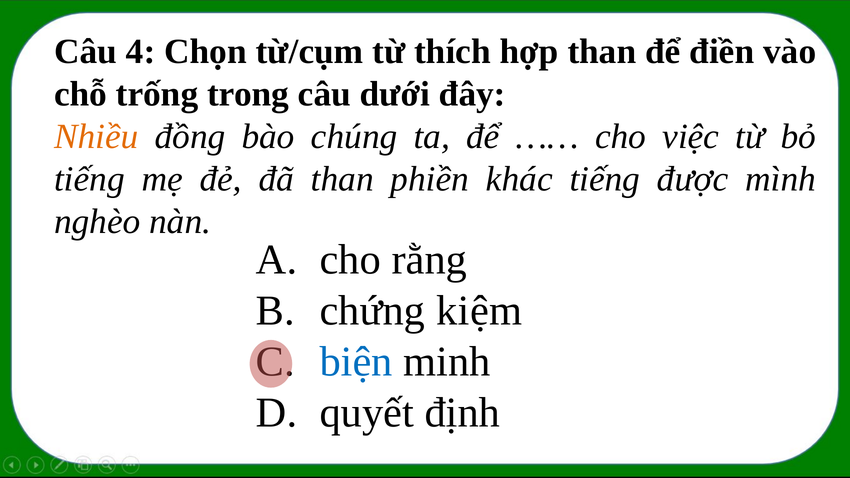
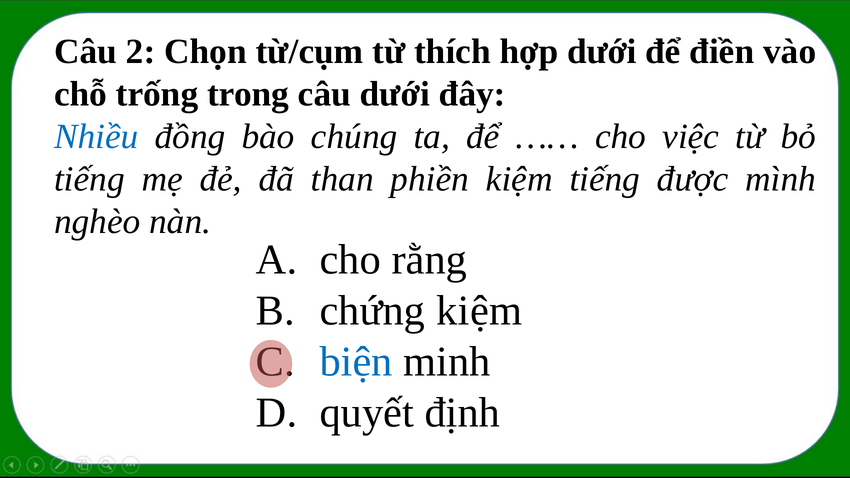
4: 4 -> 2 (141, 52)
hợp than: than -> dưới (602, 52)
Nhiều colour: orange -> blue (96, 137)
phiền khác: khác -> kiệm (519, 179)
